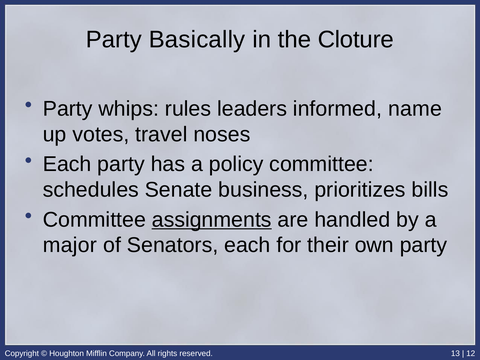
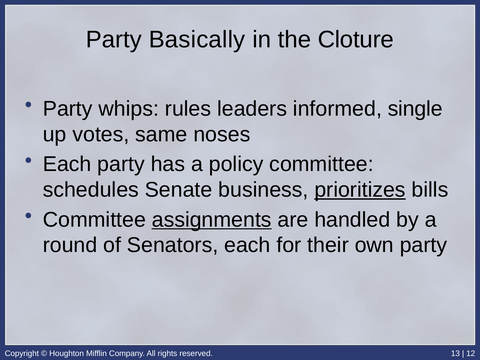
name: name -> single (415, 109)
travel: travel -> same (161, 134)
prioritizes underline: none -> present (360, 190)
major: major -> round (70, 245)
